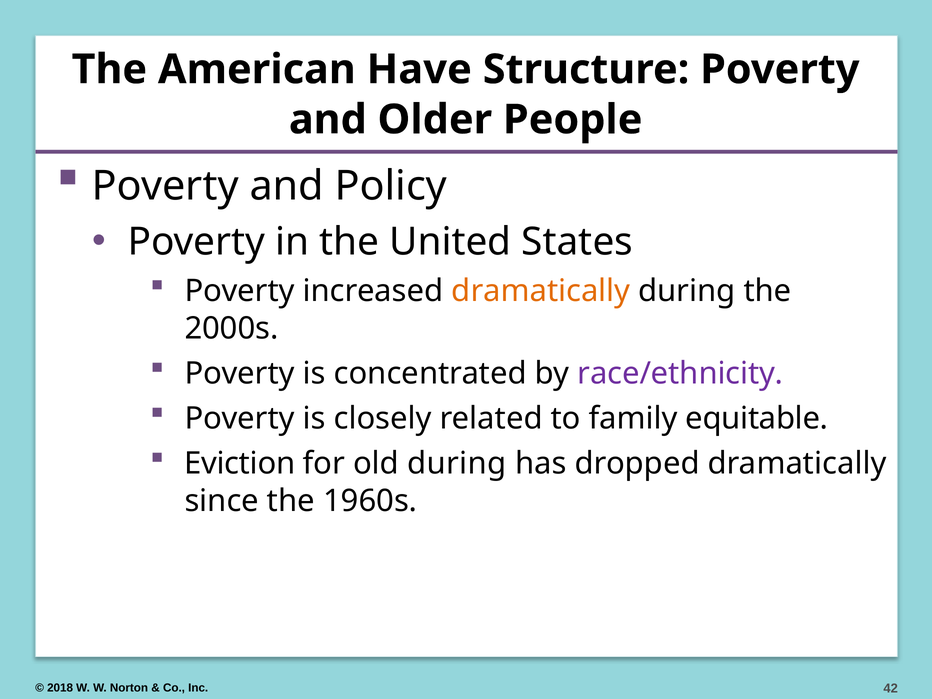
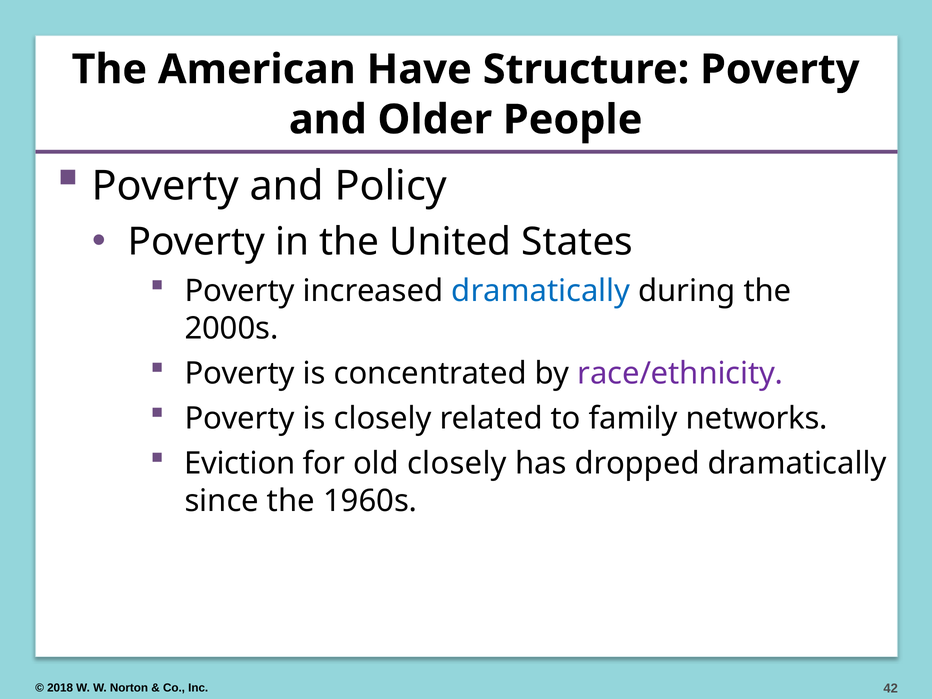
dramatically colour: orange -> blue (541, 291)
equitable: equitable -> networks (757, 418)
old during: during -> closely (457, 464)
